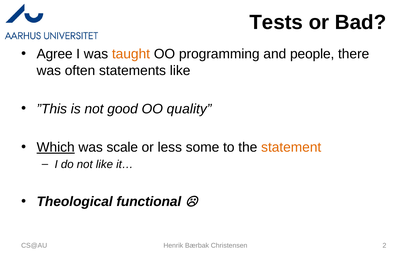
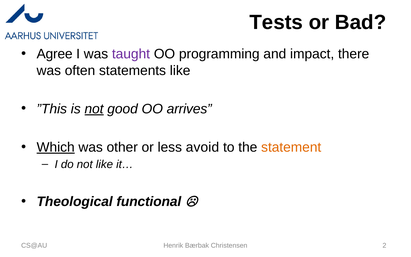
taught colour: orange -> purple (131, 54)
people: people -> impact (312, 54)
not underline: none -> present (94, 109)
quality: quality -> arrives (189, 109)
scale: scale -> other (122, 147)
some: some -> avoid (202, 147)
